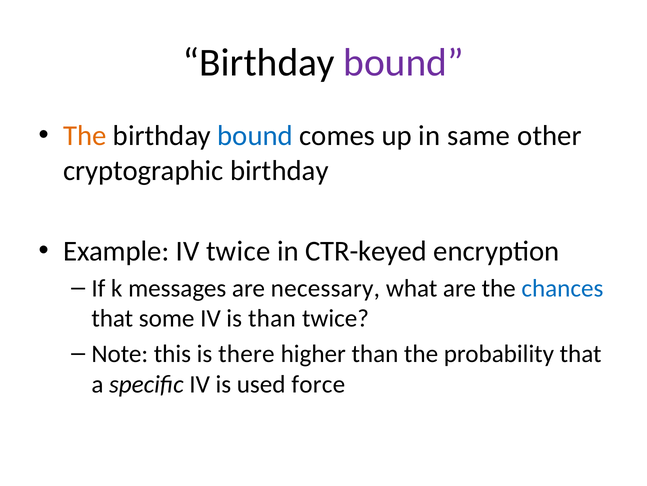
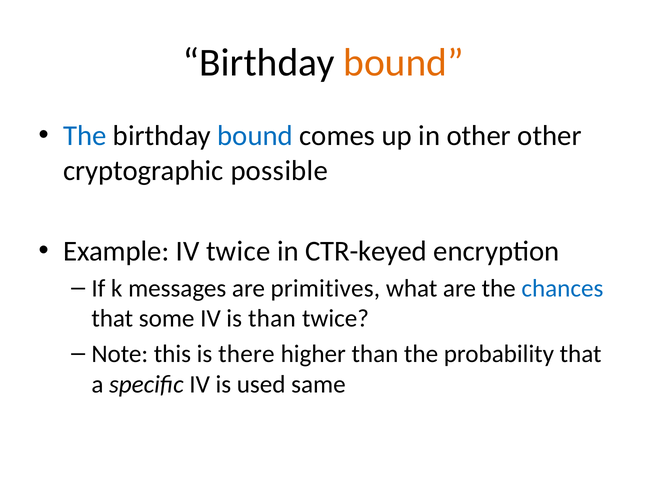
bound colour: purple -> orange (404, 63)
The colour: orange -> blue (85, 136)
in same: same -> other (479, 136)
cryptographic birthday: birthday -> possible (279, 170)
necessary: necessary -> primitives (325, 288)
force: force -> same (318, 384)
